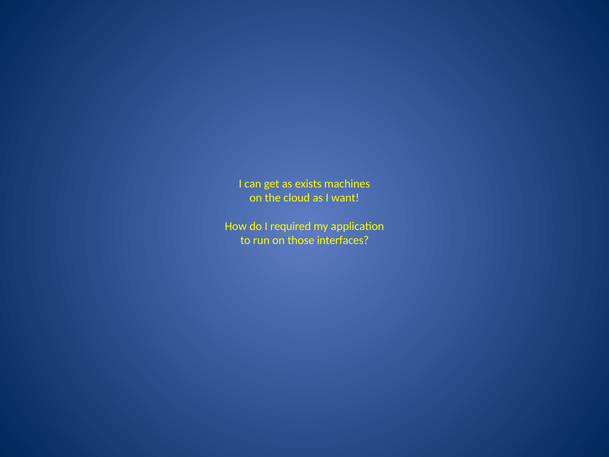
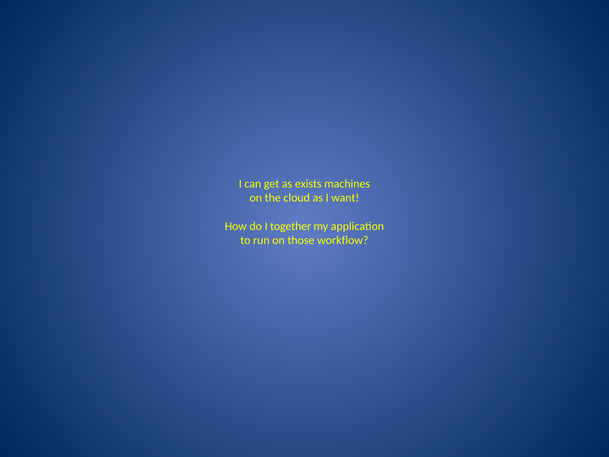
required: required -> together (291, 226)
interfaces: interfaces -> workflow (343, 240)
